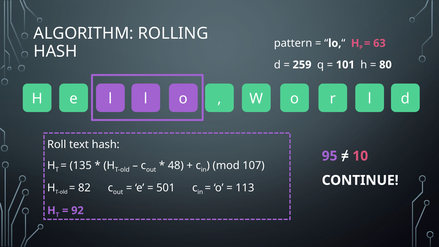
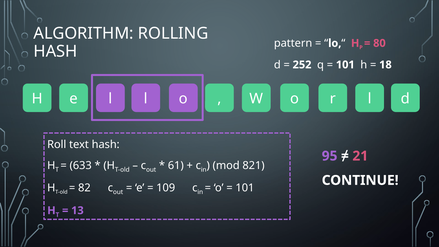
63: 63 -> 80 (379, 43)
259: 259 -> 252 (302, 65)
80: 80 -> 18 (385, 65)
10: 10 -> 21 (360, 156)
135: 135 -> 633 (81, 165)
48: 48 -> 61 (176, 165)
107: 107 -> 821 (254, 165)
501: 501 -> 109 (166, 188)
113: 113 -> 101 (245, 188)
92: 92 -> 13 (77, 210)
